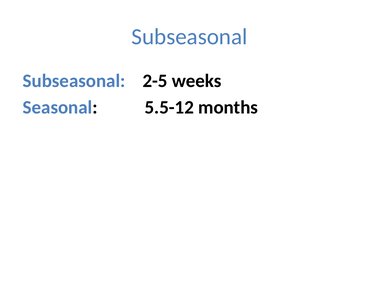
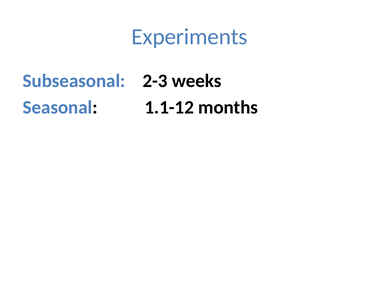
Subseasonal: Subseasonal -> Experiments (189, 37)
2-5: 2-5 -> 2-3 (155, 81)
5.5-12: 5.5-12 -> 1.1-12 (169, 107)
